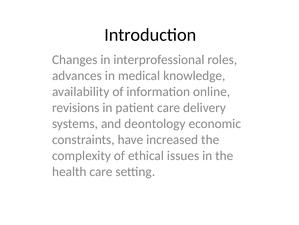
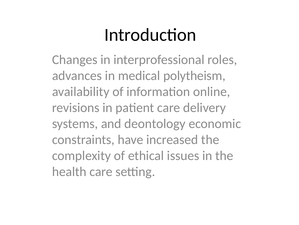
knowledge: knowledge -> polytheism (194, 75)
